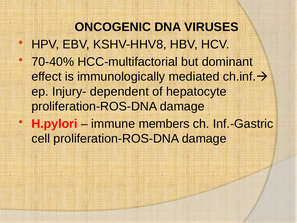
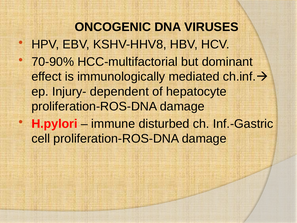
70-40%: 70-40% -> 70-90% (53, 62)
members: members -> disturbed (164, 124)
